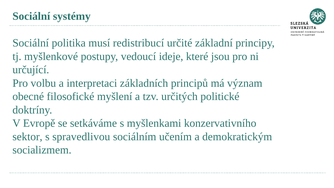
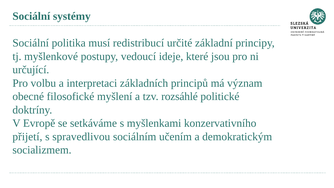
určitých: určitých -> rozsáhlé (180, 96)
sektor: sektor -> přijetí (27, 136)
